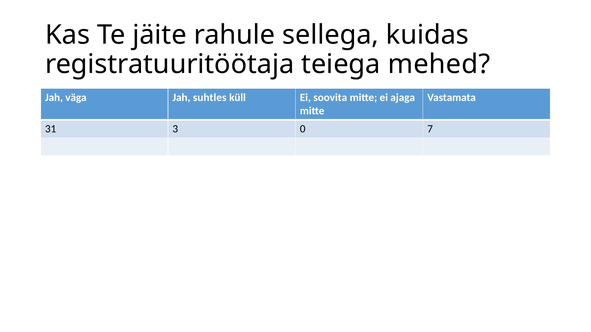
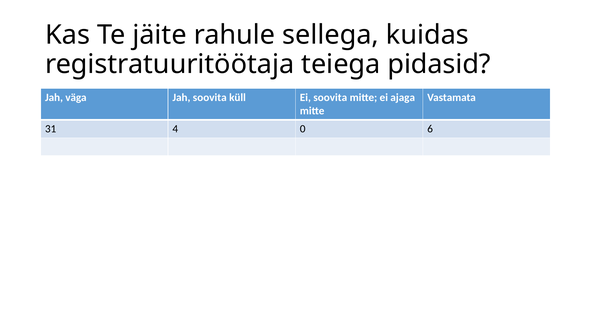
mehed: mehed -> pidasid (439, 64)
Jah suhtles: suhtles -> soovita (210, 98)
3: 3 -> 4 (175, 129)
7: 7 -> 6 (430, 129)
